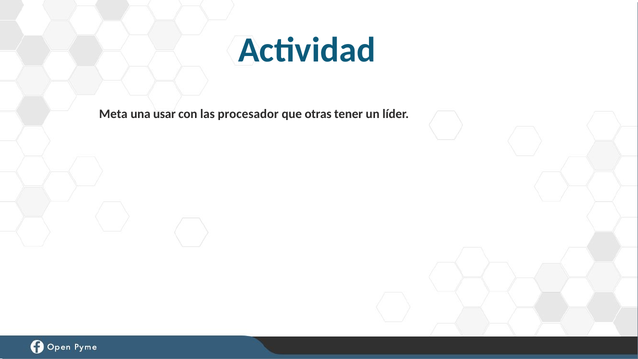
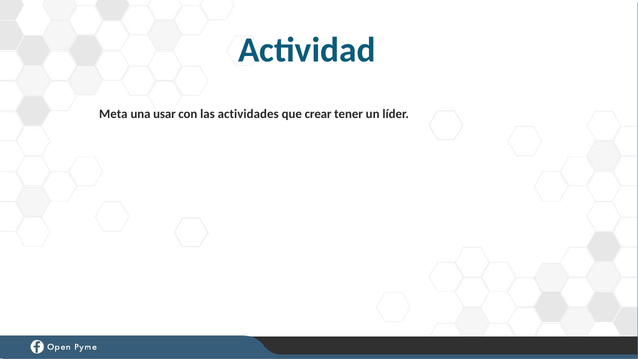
procesador: procesador -> actividades (248, 114)
otras: otras -> crear (318, 114)
